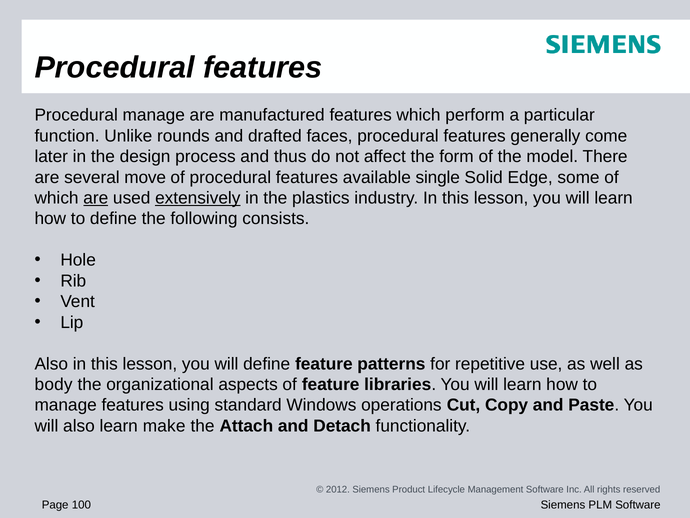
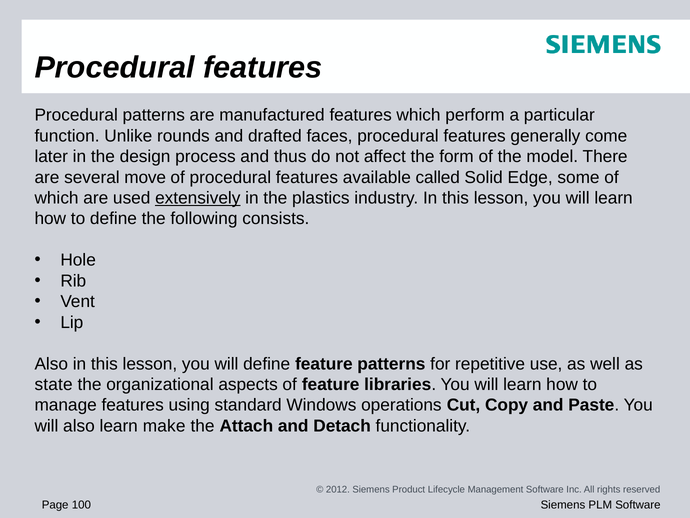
Procedural manage: manage -> patterns (154, 115)
single: single -> called (438, 177)
are underline: present -> none (96, 198)
body: body -> state (54, 384)
